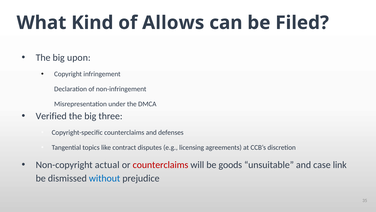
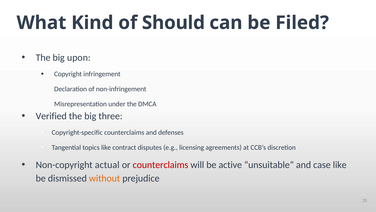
Allows: Allows -> Should (173, 23)
goods: goods -> active (230, 164)
case link: link -> like (340, 164)
without colour: blue -> orange (105, 178)
